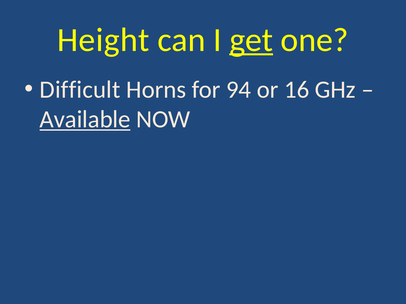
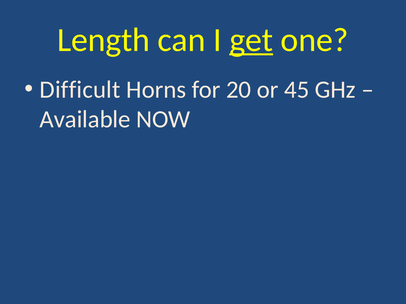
Height: Height -> Length (104, 40)
94: 94 -> 20 (239, 90)
16: 16 -> 45 (297, 90)
Available underline: present -> none (85, 119)
